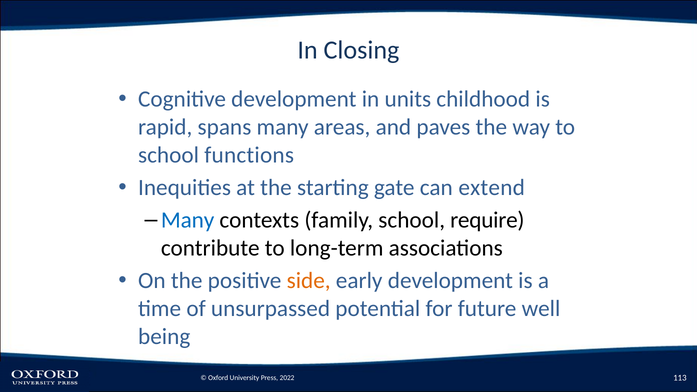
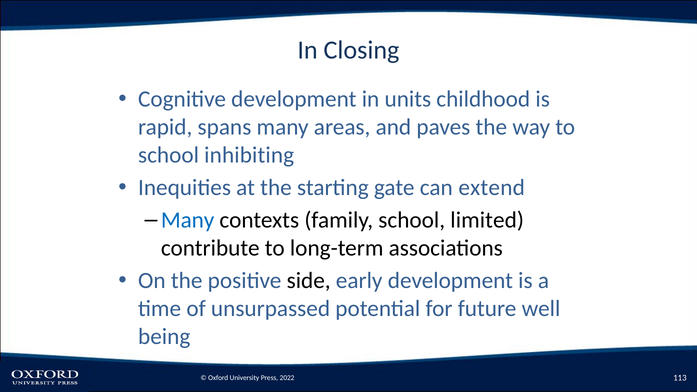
functions: functions -> inhibiting (249, 155)
require: require -> limited (487, 220)
side colour: orange -> black (309, 281)
